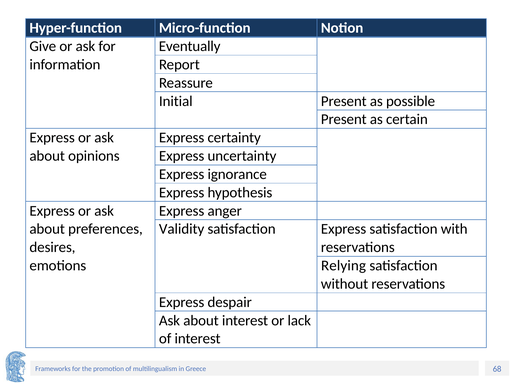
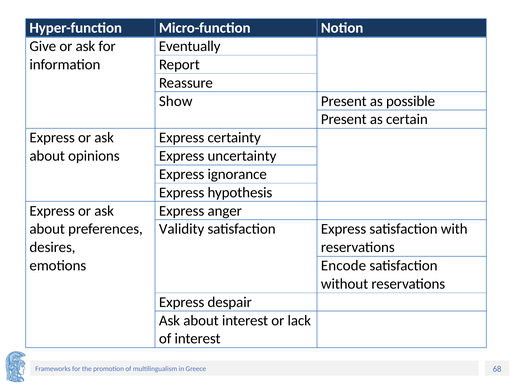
Initial: Initial -> Show (176, 101)
Relying: Relying -> Encode (344, 266)
